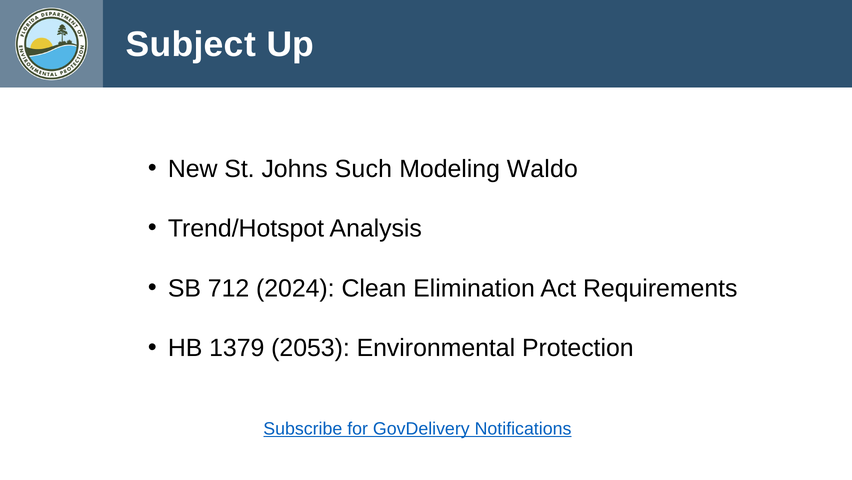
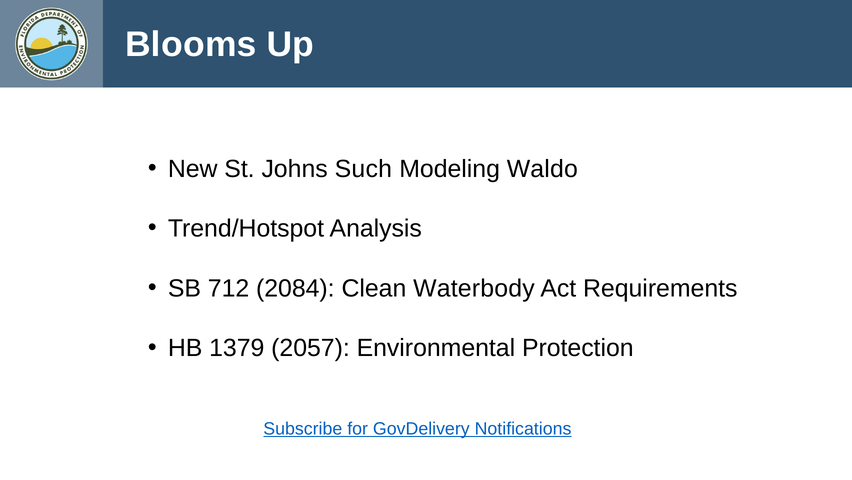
Subject: Subject -> Blooms (191, 44)
2024: 2024 -> 2084 (295, 288)
Elimination: Elimination -> Waterbody (474, 288)
2053: 2053 -> 2057 (311, 348)
